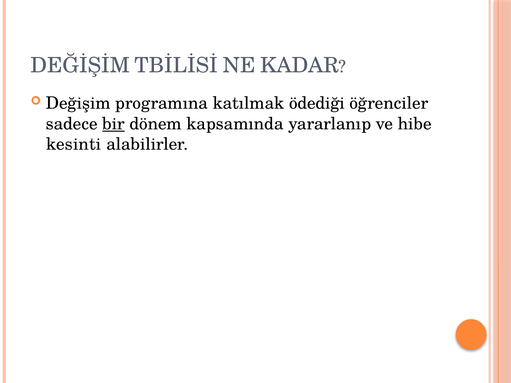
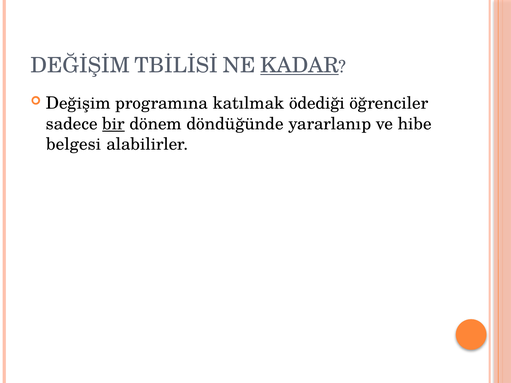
KADAR underline: none -> present (299, 65)
kapsamında: kapsamında -> döndüğünde (235, 124)
kesinti: kesinti -> belgesi (74, 144)
